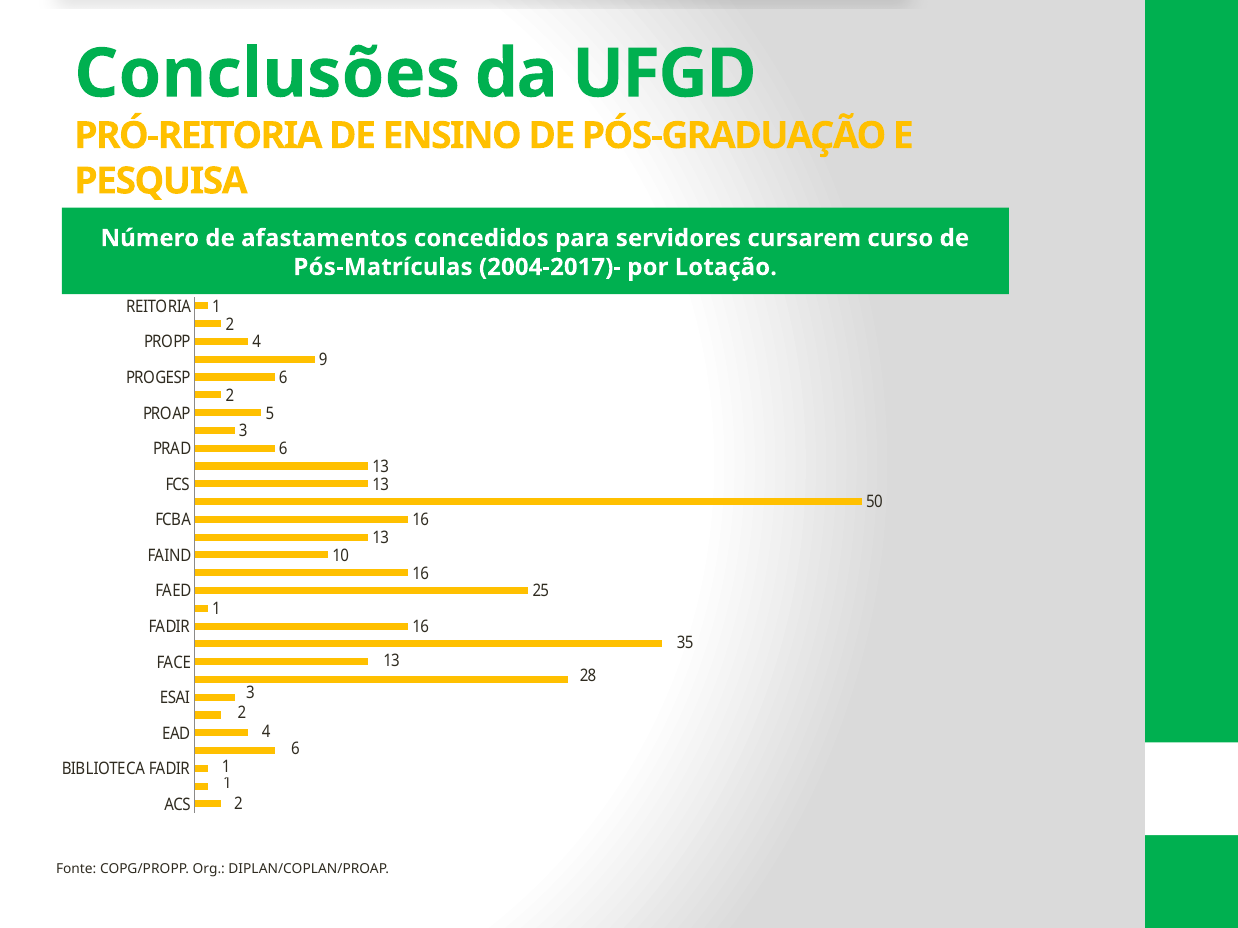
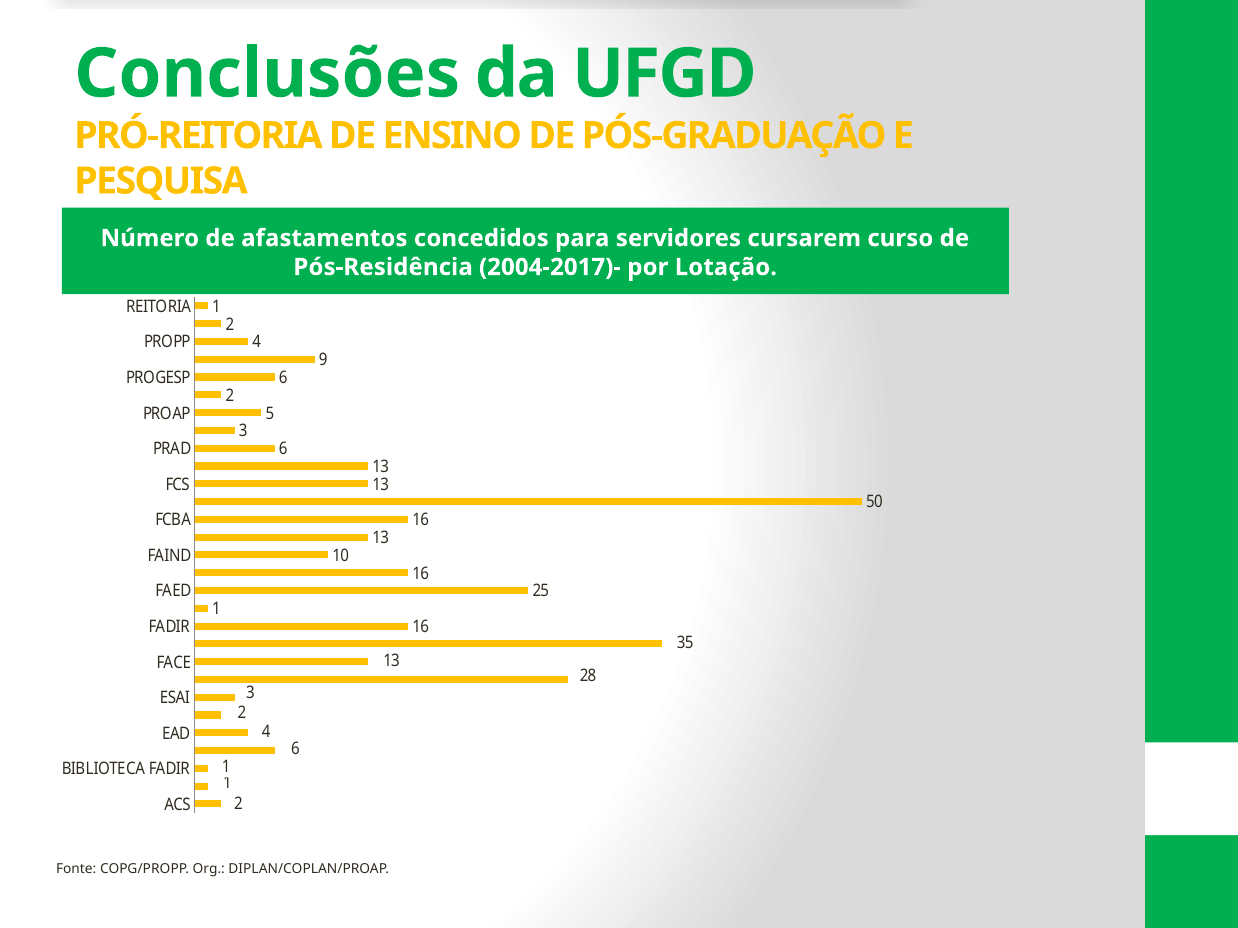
Pós-Matrículas: Pós-Matrículas -> Pós-Residência (383, 267)
